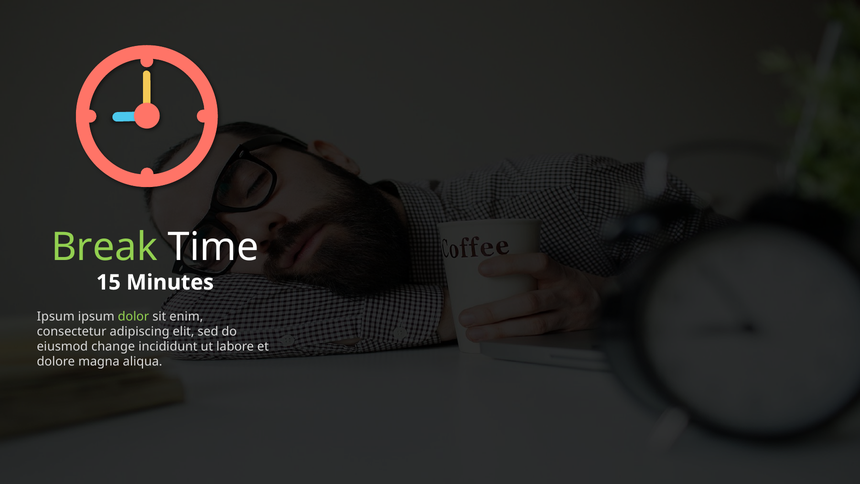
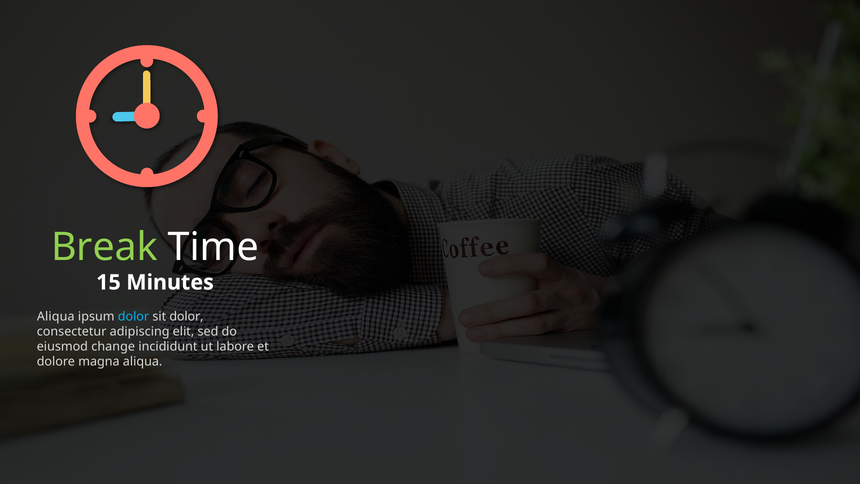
Ipsum: Ipsum -> Aliqua (56, 316)
dolor colour: light green -> light blue (133, 316)
sit enim: enim -> dolor (186, 316)
